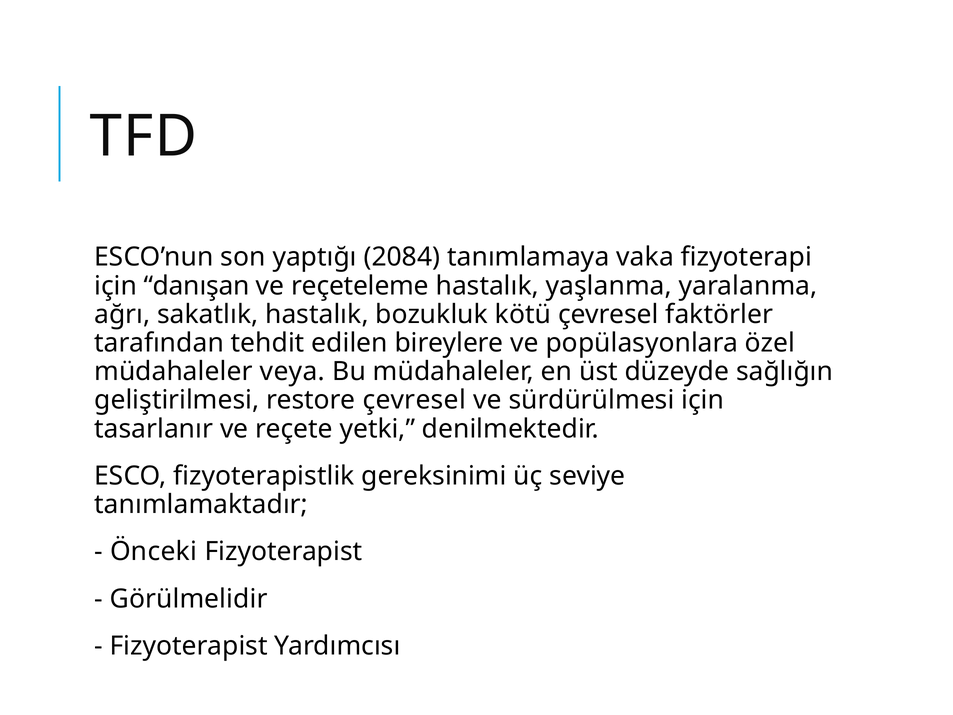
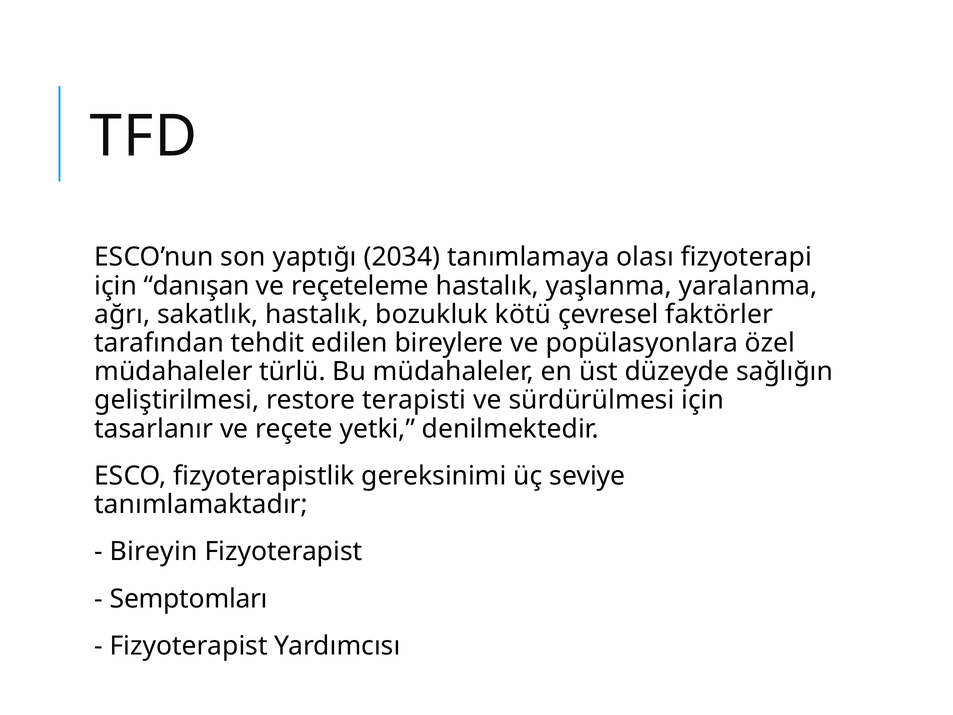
2084: 2084 -> 2034 (402, 257)
vaka: vaka -> olası (645, 257)
veya: veya -> türlü (293, 372)
restore çevresel: çevresel -> terapisti (414, 400)
Önceki: Önceki -> Bireyin (154, 552)
Görülmelidir: Görülmelidir -> Semptomları (189, 599)
